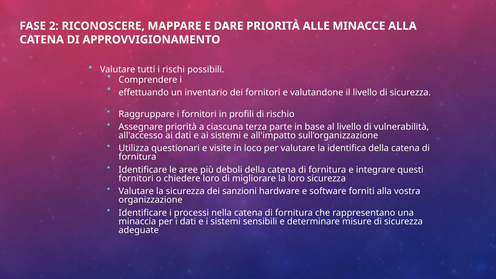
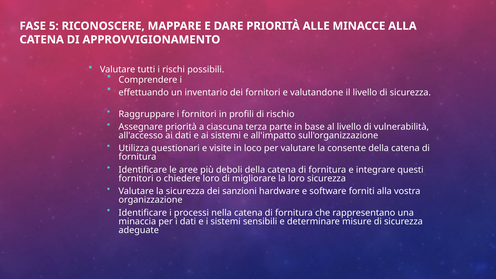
2: 2 -> 5 (54, 26)
identifica: identifica -> consente (347, 148)
